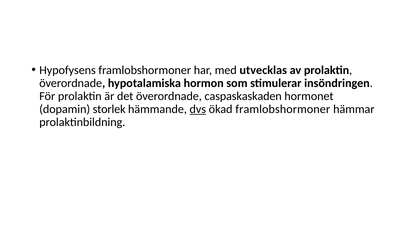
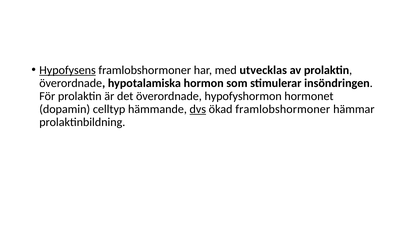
Hypofysens underline: none -> present (68, 70)
caspaskaskaden: caspaskaskaden -> hypofyshormon (243, 96)
storlek: storlek -> celltyp (109, 109)
